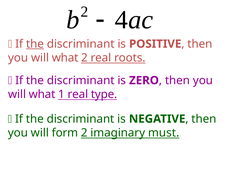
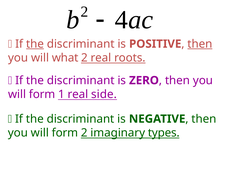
then underline: none -> present (200, 44)
what: what -> form (42, 94)
type: type -> side (104, 94)
must: must -> types (164, 133)
